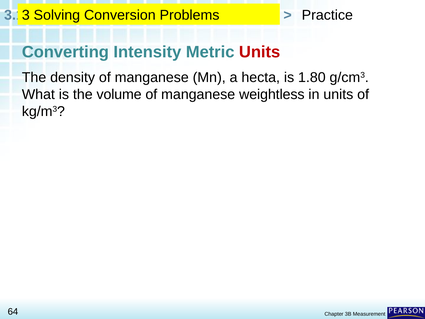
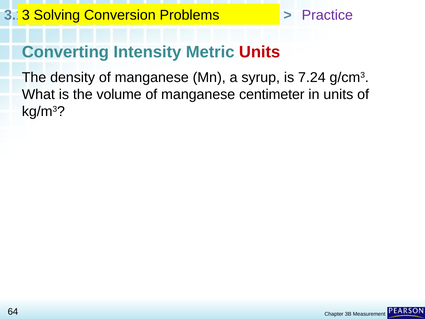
Practice colour: black -> purple (327, 15)
hecta: hecta -> syrup (261, 77)
1.80: 1.80 -> 7.24 (312, 77)
weightless: weightless -> centimeter (272, 94)
